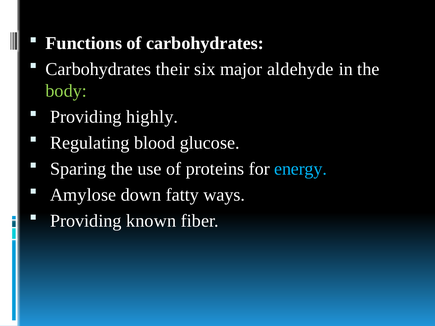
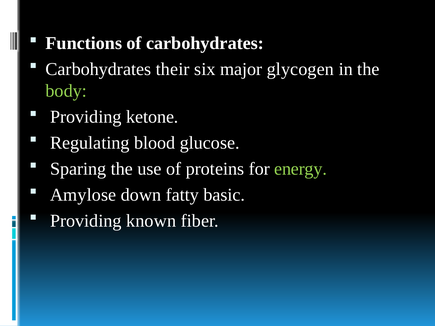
aldehyde: aldehyde -> glycogen (300, 69)
highly: highly -> ketone (152, 117)
energy colour: light blue -> light green (301, 169)
ways: ways -> basic (224, 195)
